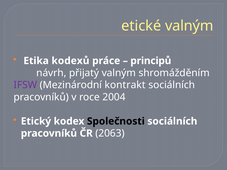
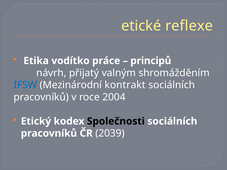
etické valným: valným -> reflexe (189, 26)
kodexů: kodexů -> vodítko (71, 61)
IFSW colour: purple -> blue (25, 85)
2063: 2063 -> 2039 (110, 134)
